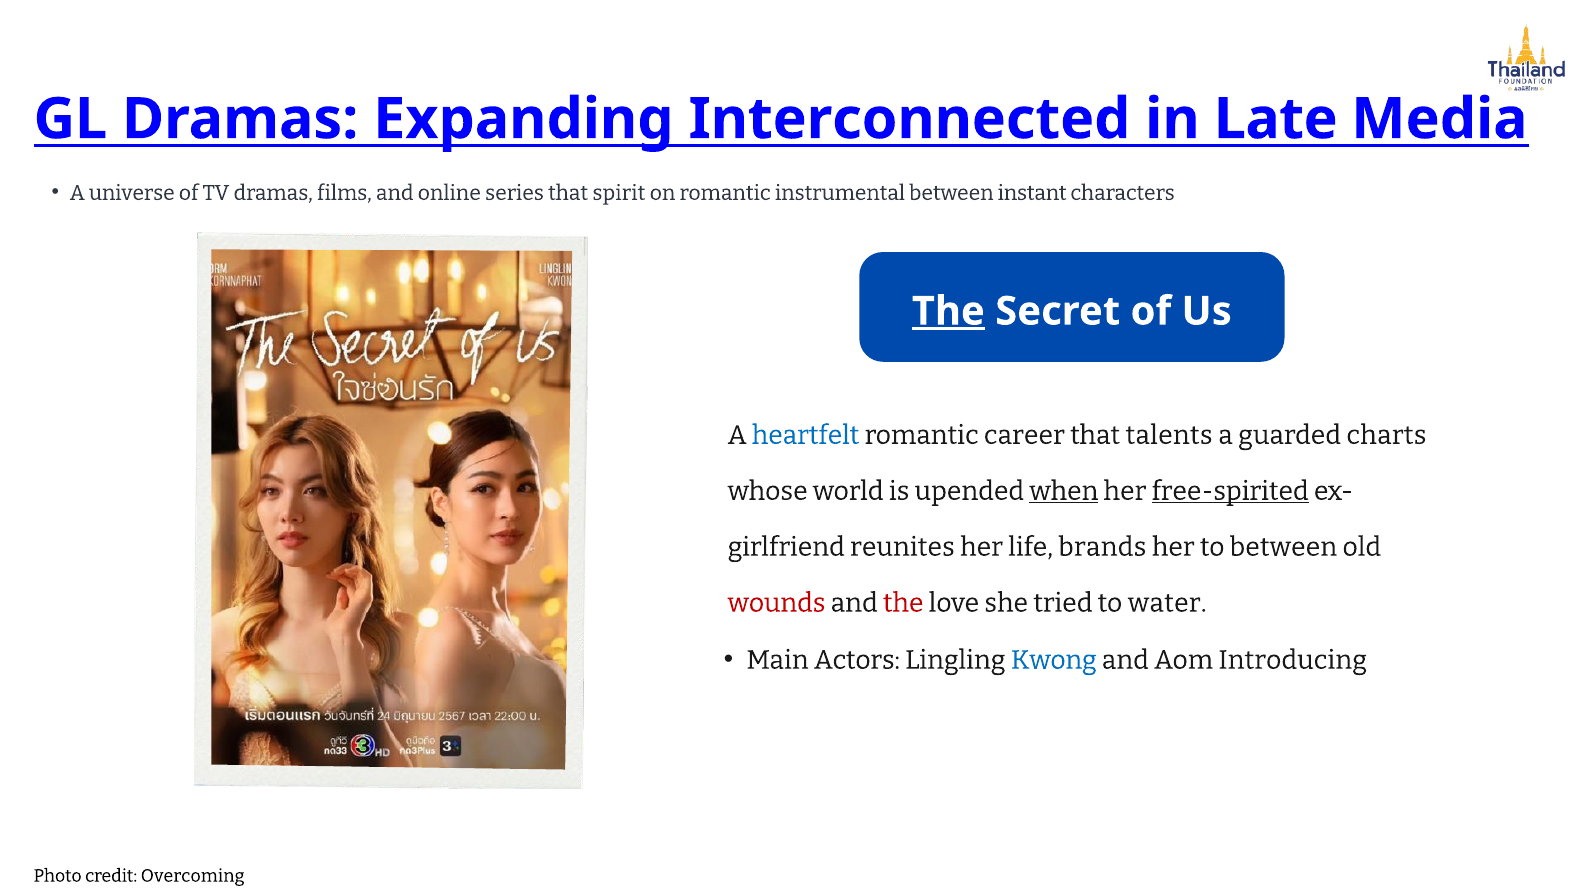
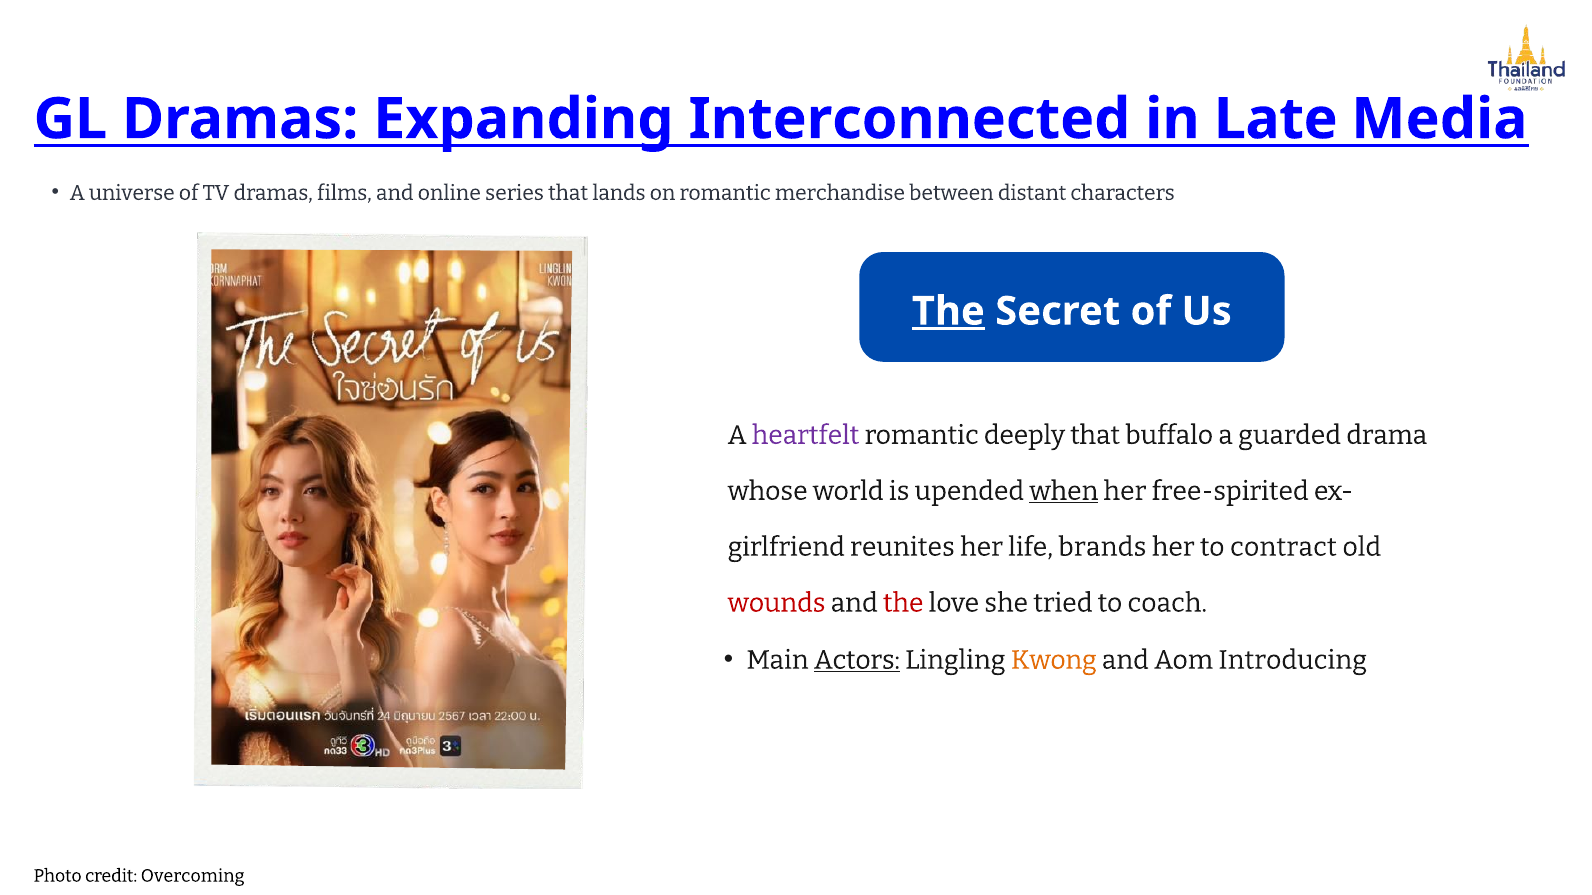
spirit: spirit -> lands (619, 193)
instrumental: instrumental -> merchandise (840, 193)
instant: instant -> distant (1032, 193)
heartfelt colour: blue -> purple (806, 435)
career: career -> deeply (1024, 435)
talents: talents -> buffalo (1169, 435)
charts: charts -> drama (1387, 435)
free-spirited underline: present -> none (1230, 491)
to between: between -> contract (1283, 547)
water: water -> coach (1167, 603)
Actors underline: none -> present (857, 660)
Kwong colour: blue -> orange (1054, 660)
